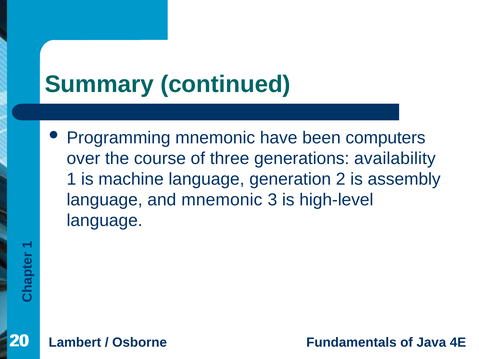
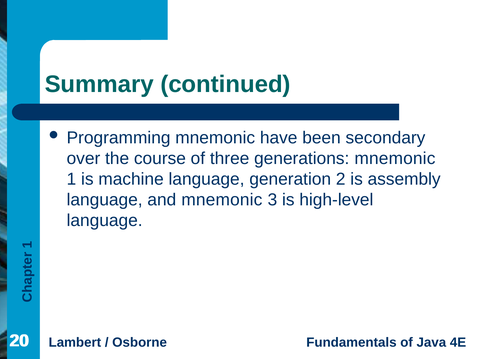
computers: computers -> secondary (385, 138)
generations availability: availability -> mnemonic (395, 158)
